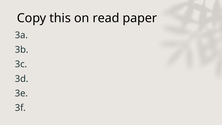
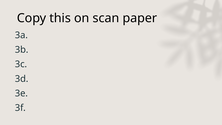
read: read -> scan (106, 18)
